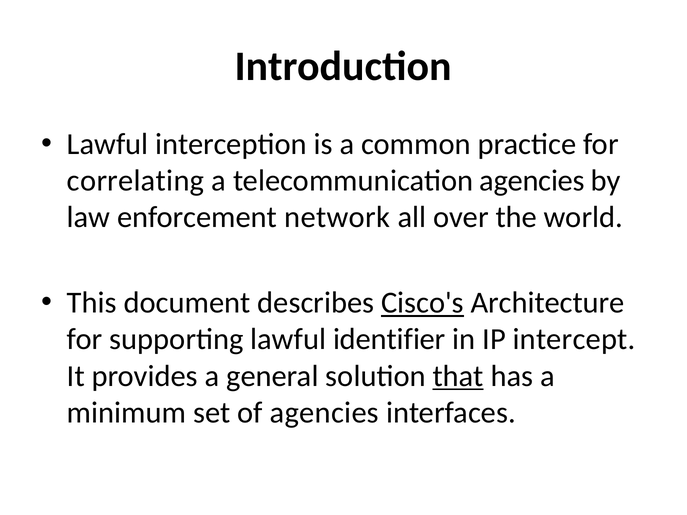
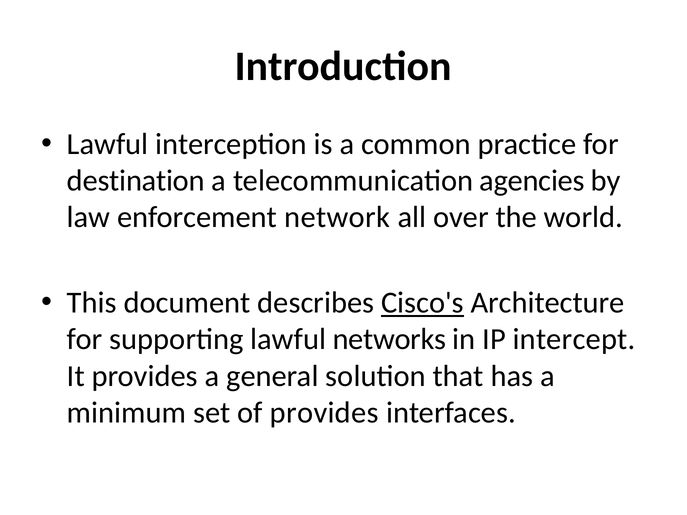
correlating: correlating -> destination (136, 181)
identifier: identifier -> networks (389, 340)
that underline: present -> none (458, 376)
of agencies: agencies -> provides (324, 413)
